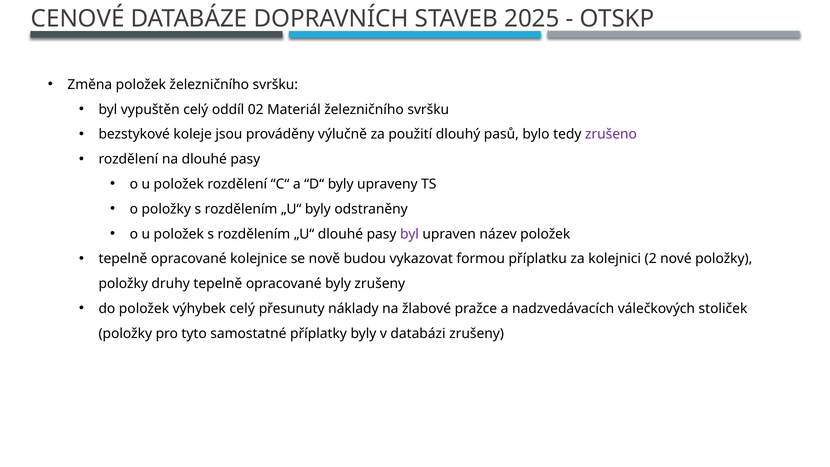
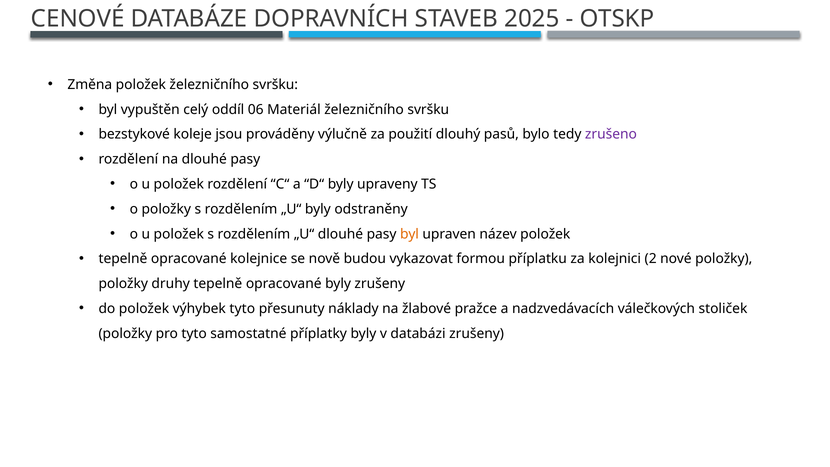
02: 02 -> 06 (256, 109)
byl colour: purple -> orange (409, 234)
výhybek celý: celý -> tyto (242, 308)
